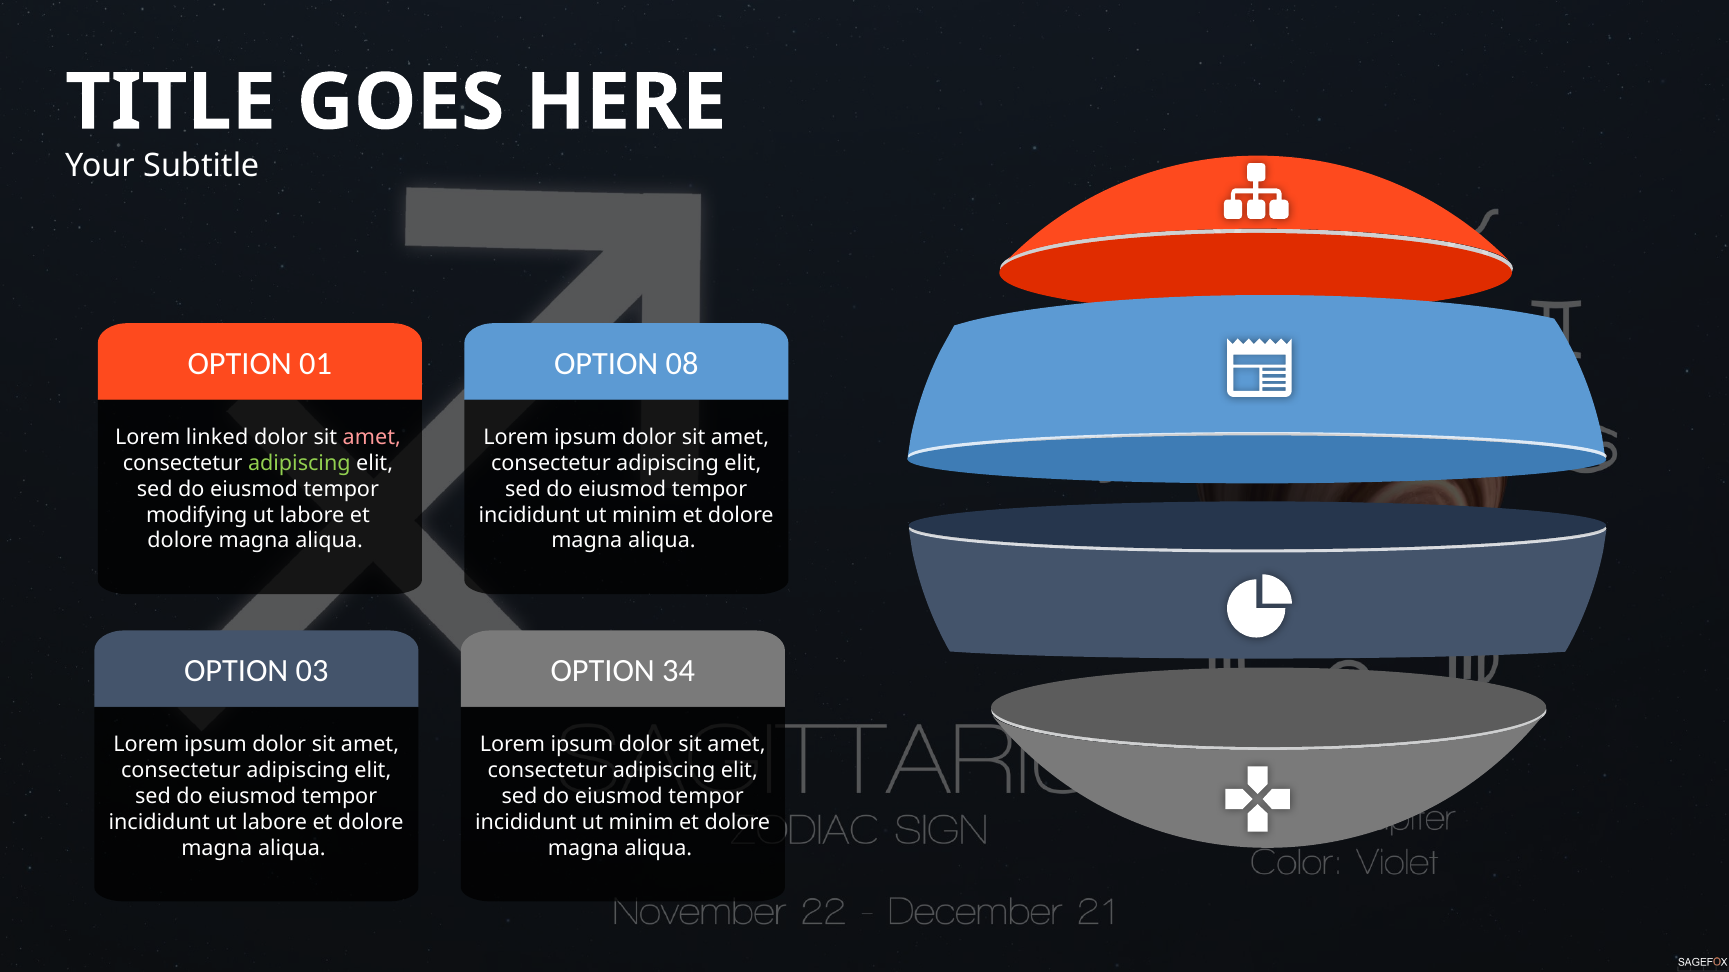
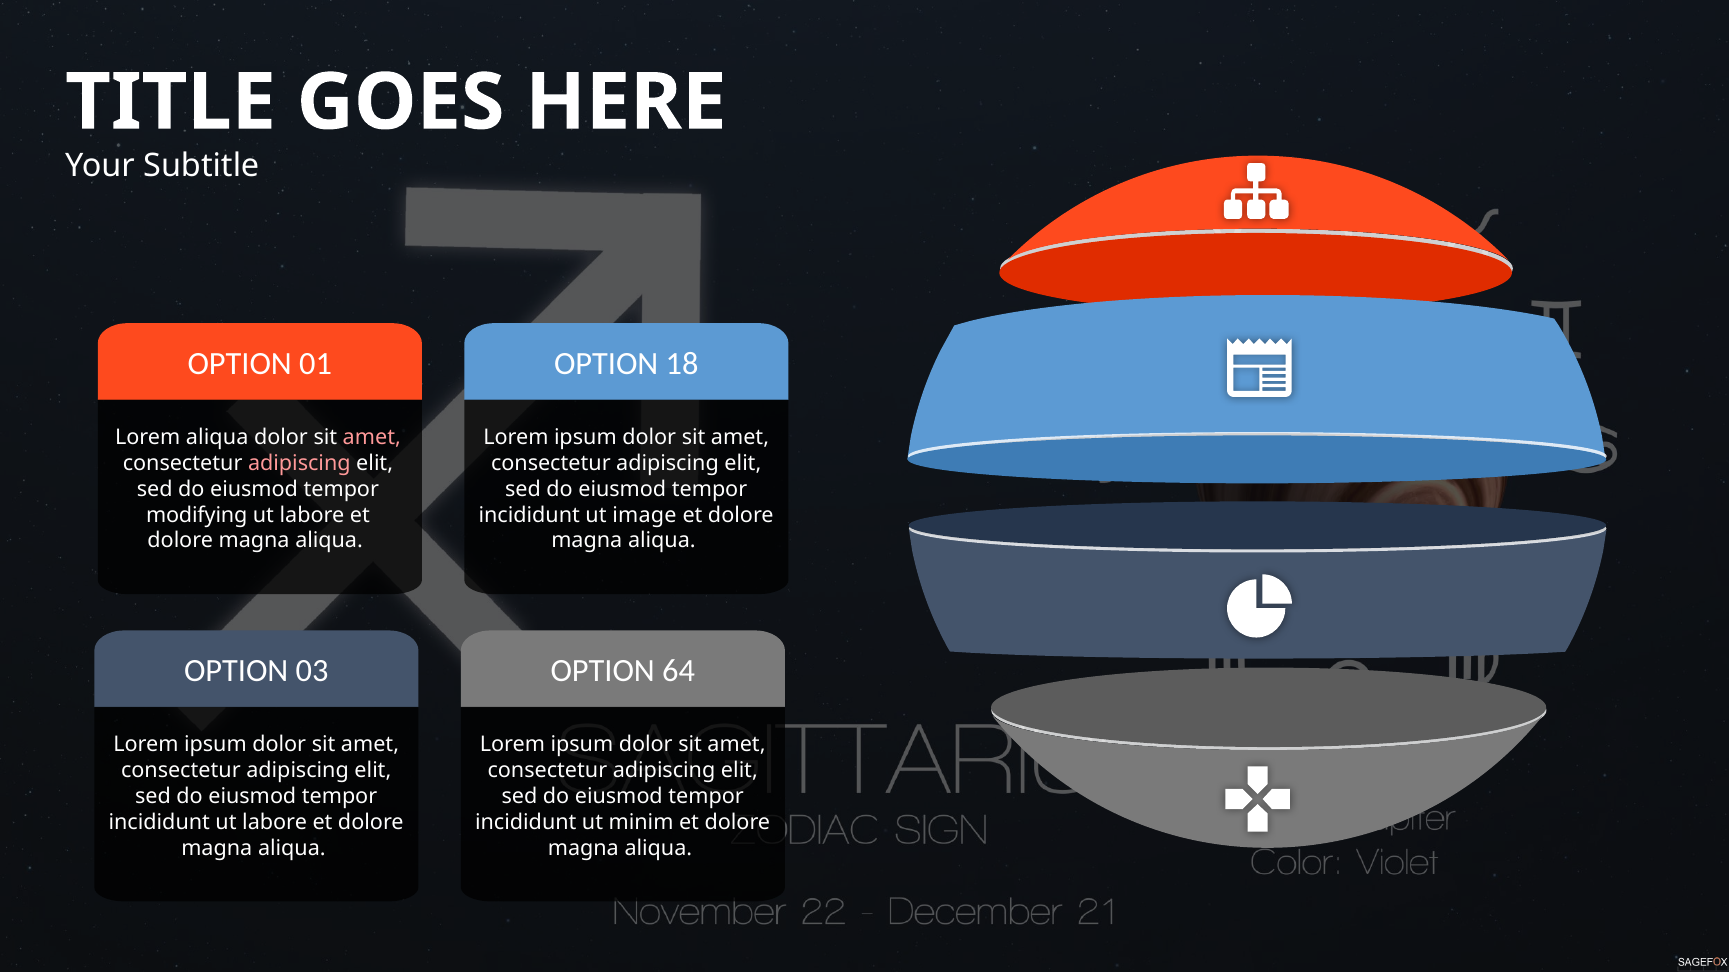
08: 08 -> 18 (682, 364)
Lorem linked: linked -> aliqua (217, 437)
adipiscing colour: light green -> pink (299, 463)
minim: minim -> image (644, 515)
34: 34 -> 64 (679, 671)
